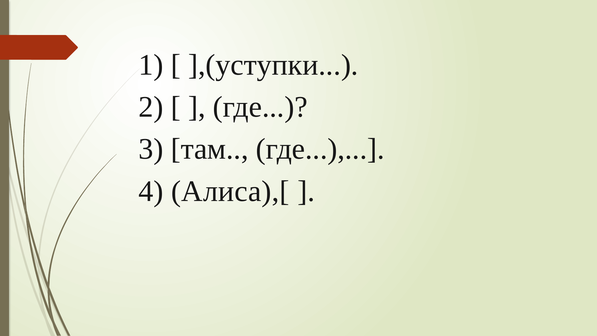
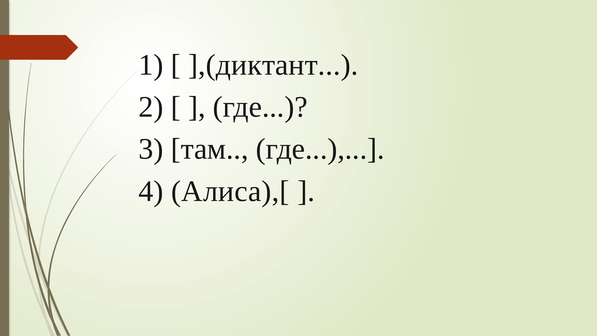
],(уступки: ],(уступки -> ],(диктант (273, 65)
